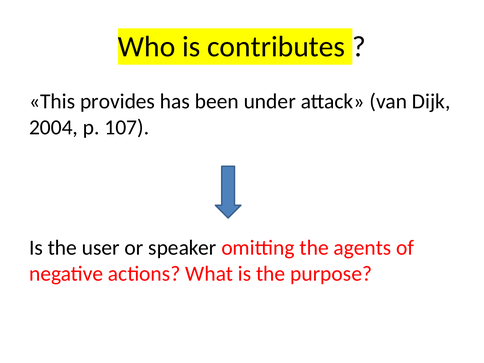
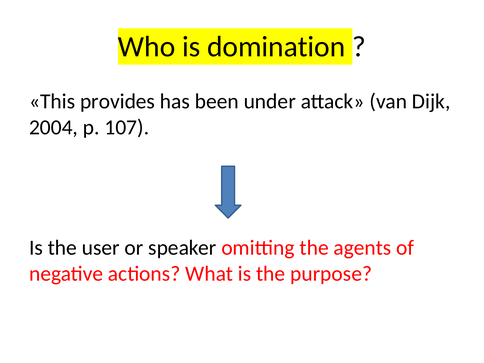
contributes: contributes -> domination (276, 47)
